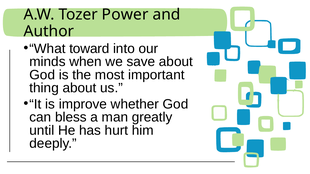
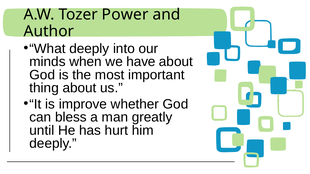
What toward: toward -> deeply (89, 49)
save: save -> have (141, 62)
